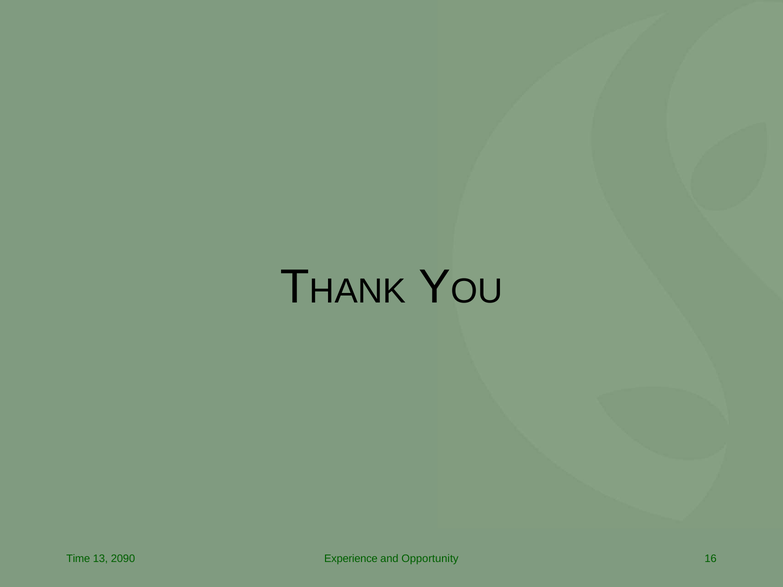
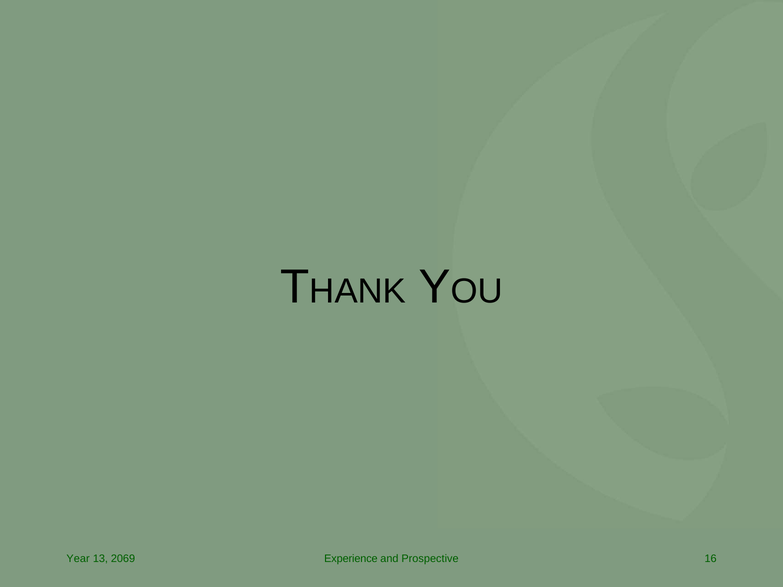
Time: Time -> Year (78, 559)
2090: 2090 -> 2069 (123, 559)
Opportunity: Opportunity -> Prospective (430, 559)
